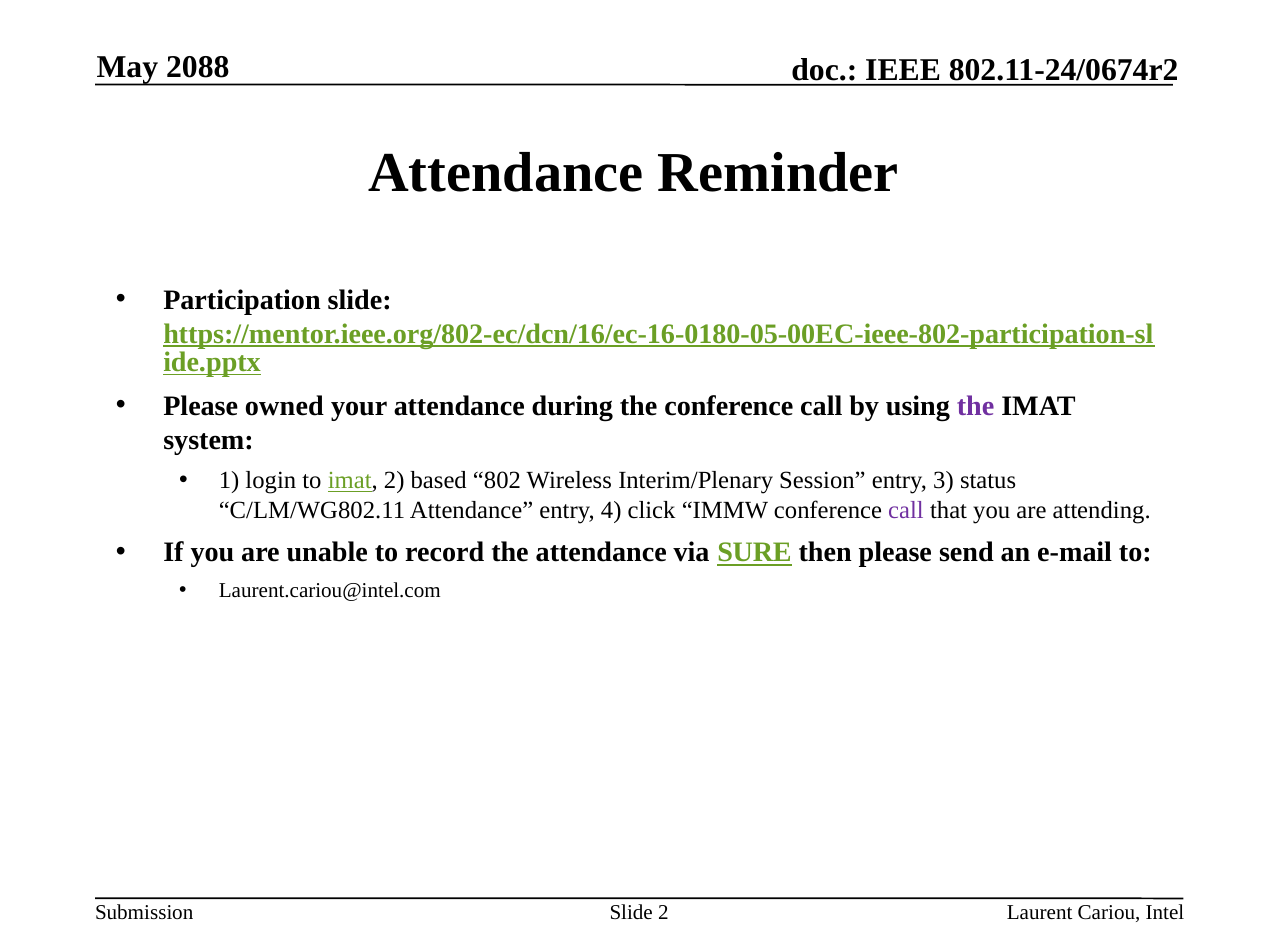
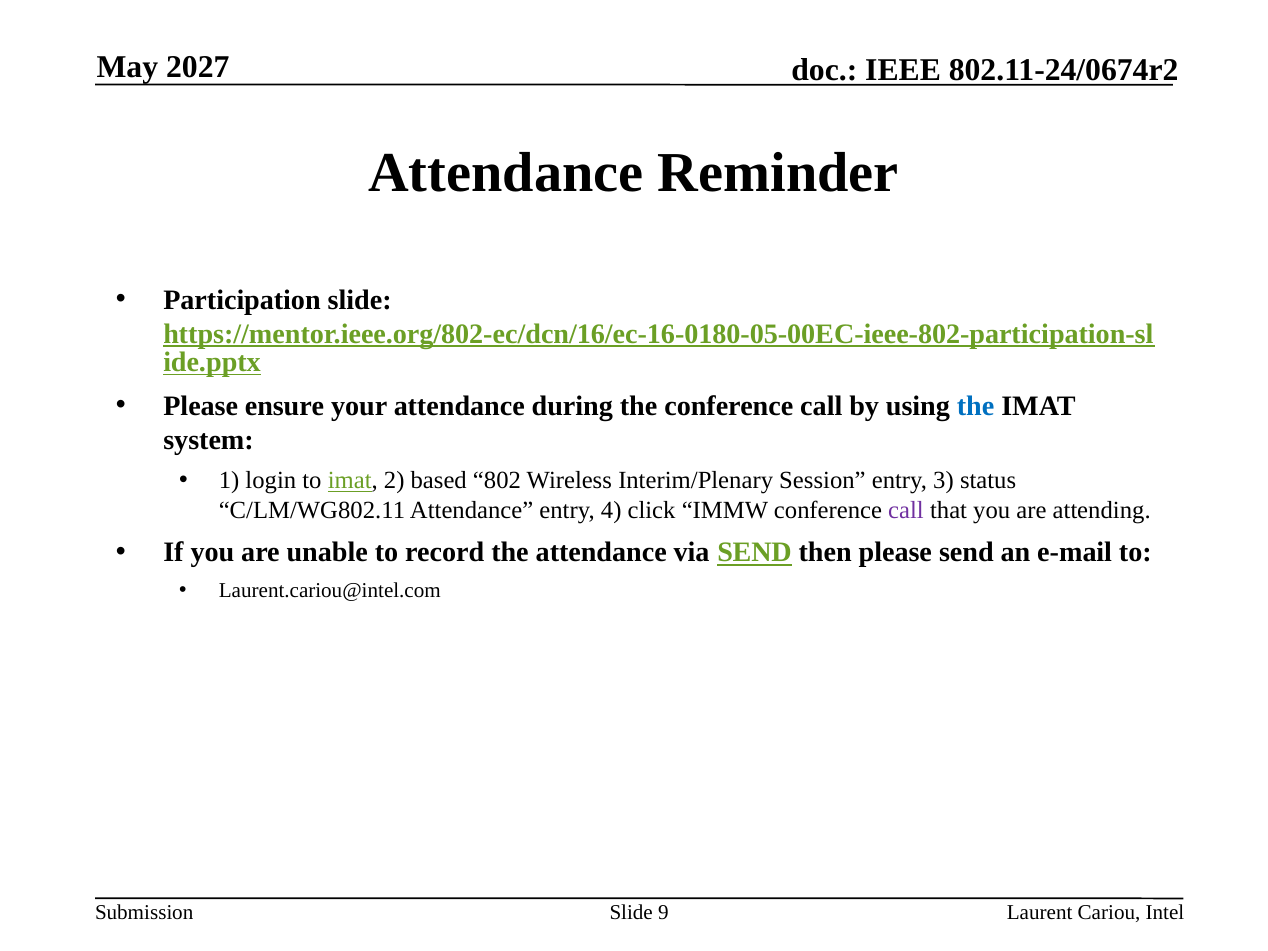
2088: 2088 -> 2027 (198, 67)
owned: owned -> ensure (285, 406)
the colour: purple -> blue (976, 406)
via SURE: SURE -> SEND (754, 552)
Slide 2: 2 -> 9 (663, 912)
